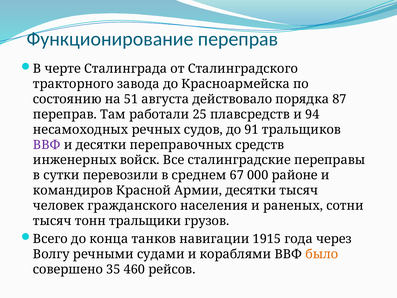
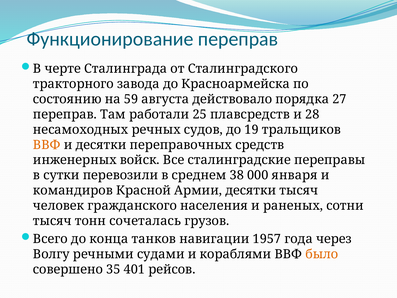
51: 51 -> 59 (131, 99)
87: 87 -> 27 (339, 99)
94: 94 -> 28 (312, 114)
91: 91 -> 19 (252, 129)
ВВФ colour: purple -> orange (47, 145)
67: 67 -> 38 (237, 175)
районе: районе -> января (295, 175)
тральщики: тральщики -> сочеталась (145, 221)
1915: 1915 -> 1957 (267, 239)
460: 460 -> 401 (134, 269)
